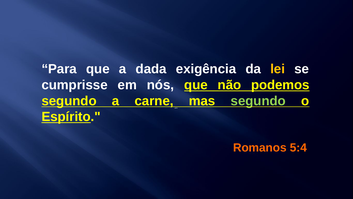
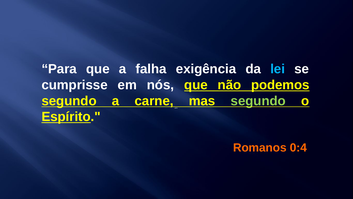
dada: dada -> falha (151, 69)
lei colour: yellow -> light blue (278, 69)
5:4: 5:4 -> 0:4 (298, 147)
